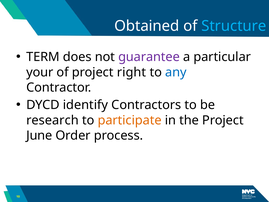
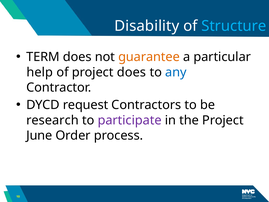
Obtained: Obtained -> Disability (147, 26)
guarantee colour: purple -> orange (149, 57)
your: your -> help (40, 72)
project right: right -> does (131, 72)
identify: identify -> request (86, 105)
participate colour: orange -> purple (130, 120)
